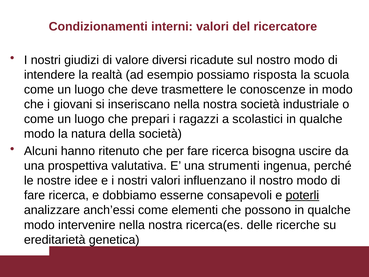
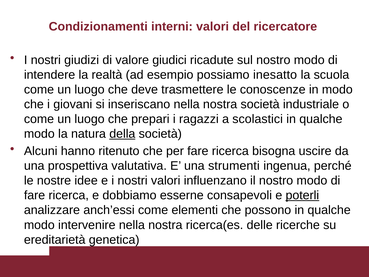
diversi: diversi -> giudici (169, 60)
risposta: risposta -> inesatto (275, 75)
della underline: none -> present (122, 134)
